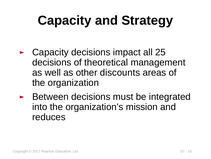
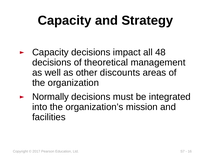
25: 25 -> 48 (160, 52)
Between: Between -> Normally (50, 96)
reduces: reduces -> facilities (49, 117)
